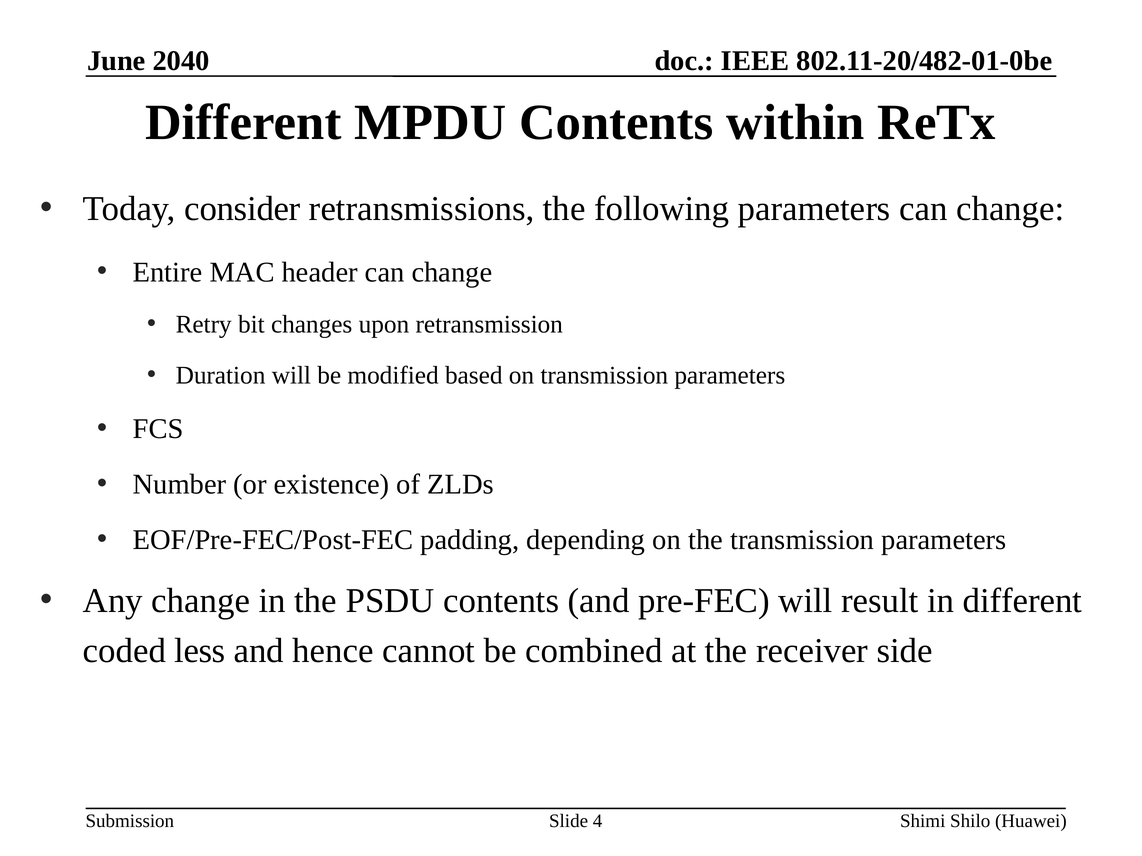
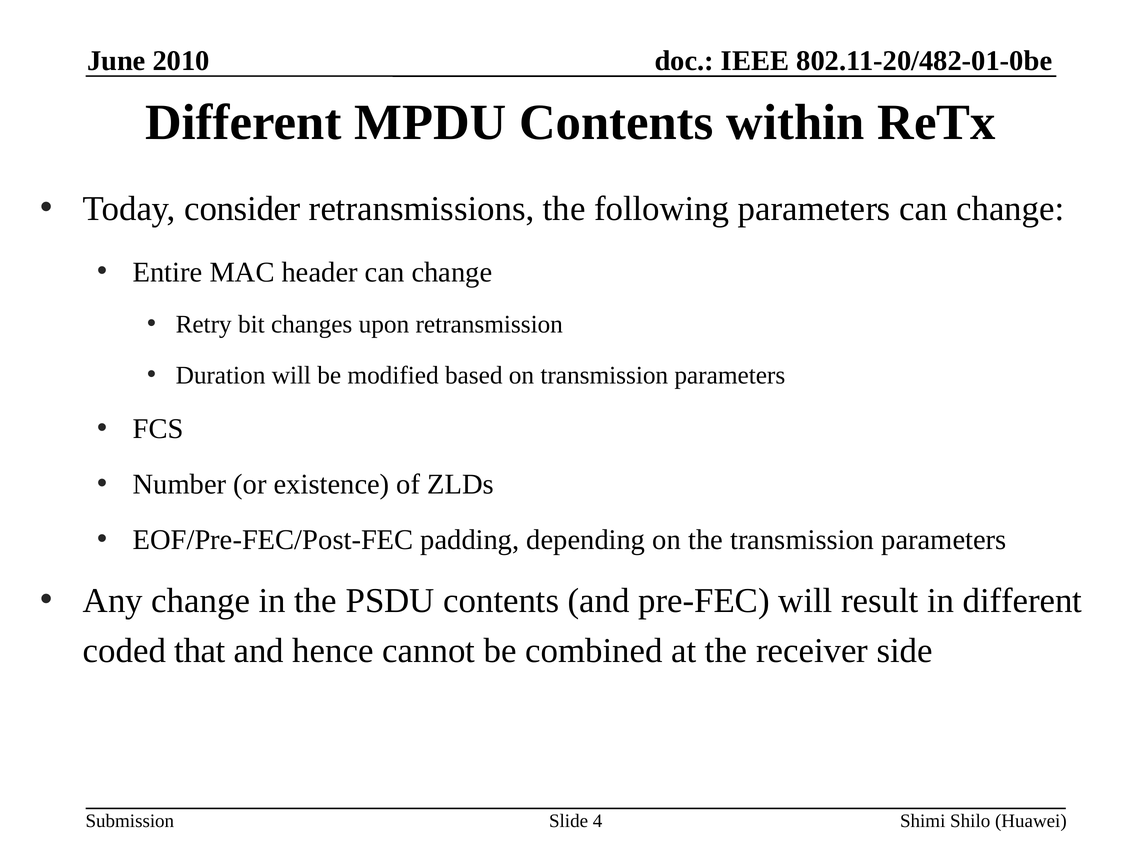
2040: 2040 -> 2010 (181, 61)
less: less -> that (200, 651)
